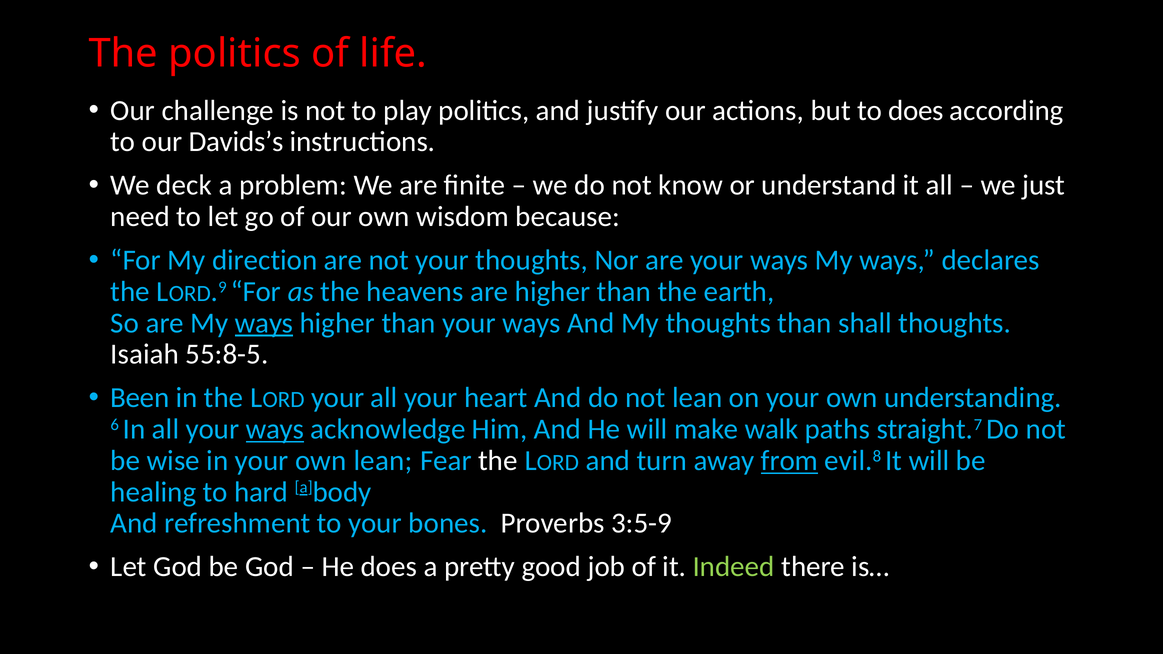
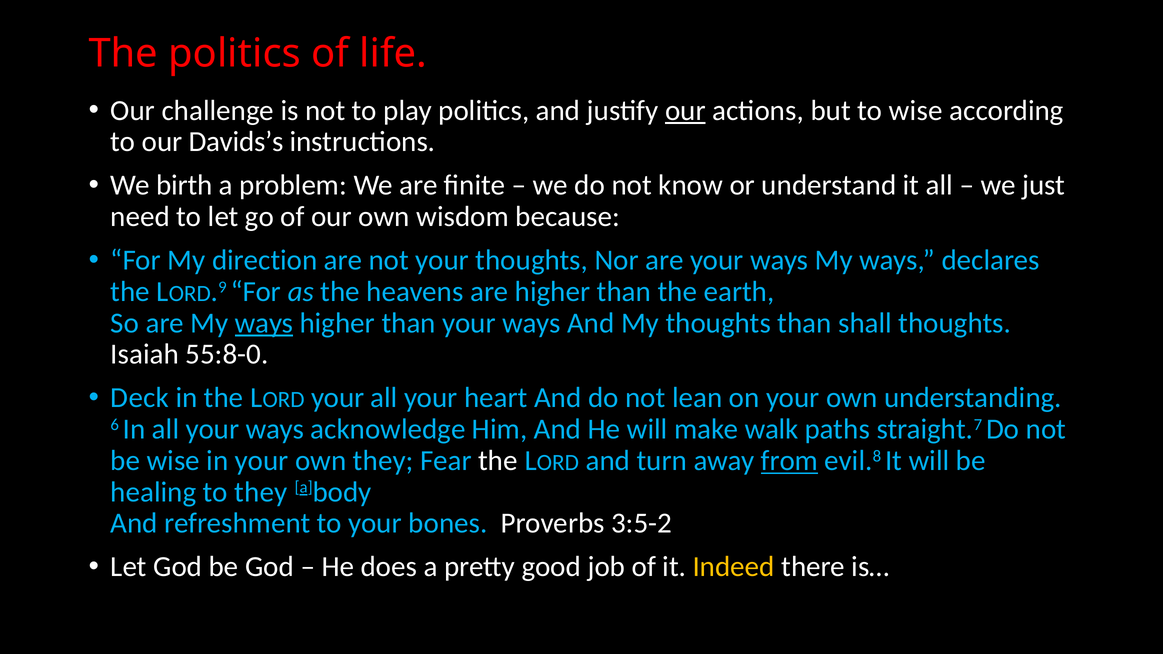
our underline: none -> present (685, 111)
to does: does -> wise (916, 111)
deck: deck -> birth (184, 185)
55:8-5: 55:8-5 -> 55:8-0 (227, 354)
Been: Been -> Deck (140, 398)
ways underline: present -> none (275, 429)
own lean: lean -> they (383, 461)
to hard: hard -> they (261, 492)
3:5-9: 3:5-9 -> 3:5-2 (642, 524)
Indeed colour: light green -> yellow (734, 567)
